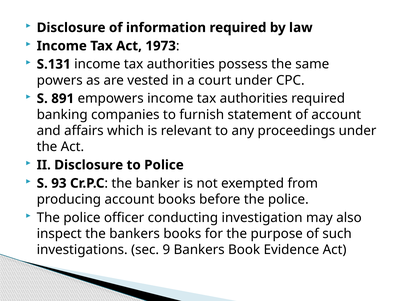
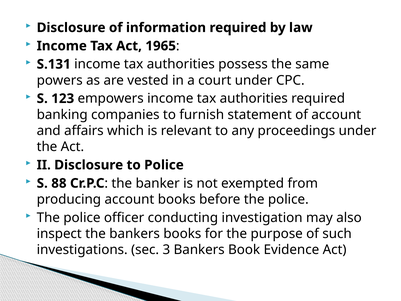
1973: 1973 -> 1965 (161, 46)
891: 891 -> 123 (63, 98)
93: 93 -> 88 (59, 183)
9: 9 -> 3 (166, 250)
